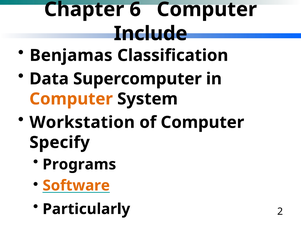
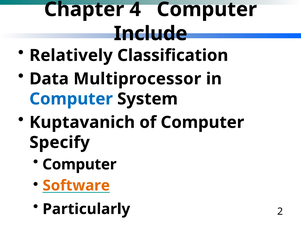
6: 6 -> 4 (135, 9)
Benjamas: Benjamas -> Relatively (71, 55)
Supercomputer: Supercomputer -> Multiprocessor (137, 79)
Computer colour: orange -> blue (71, 99)
Workstation: Workstation -> Kuptavanich (82, 122)
Programs: Programs -> Computer (79, 164)
